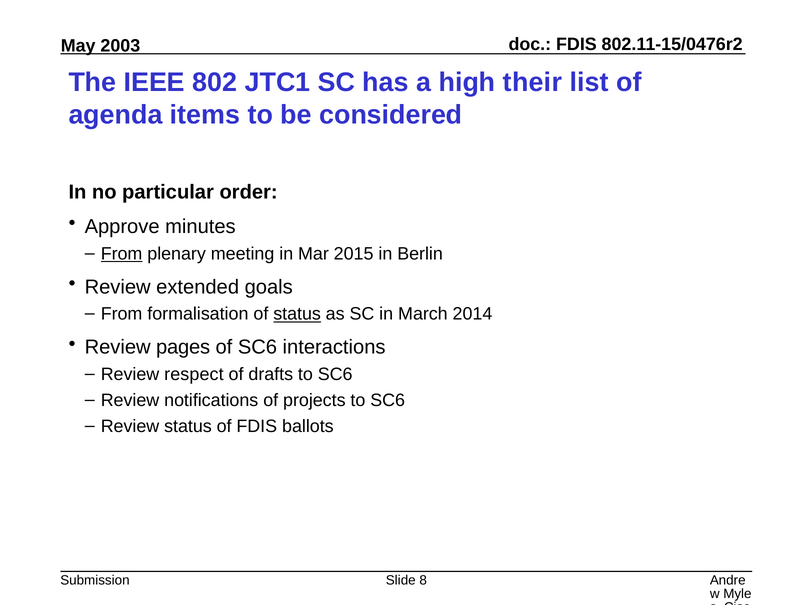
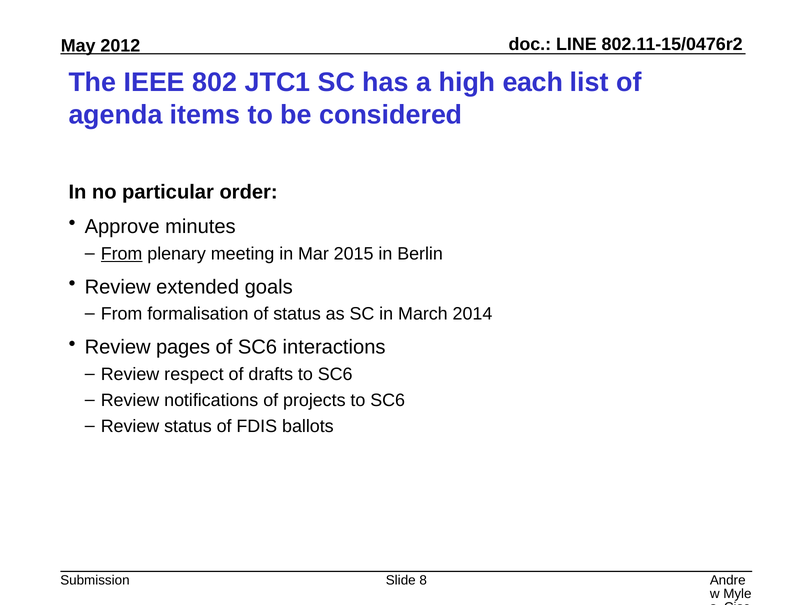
FDIS: FDIS -> LINE (576, 44)
2003: 2003 -> 2012 (120, 46)
their: their -> each (533, 83)
status underline: present -> none (297, 314)
